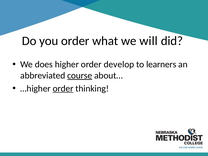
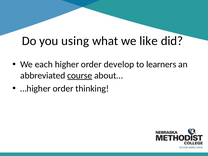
you order: order -> using (75, 41)
will: will -> like (149, 41)
does: does -> each (44, 64)
order underline: present -> none (63, 88)
